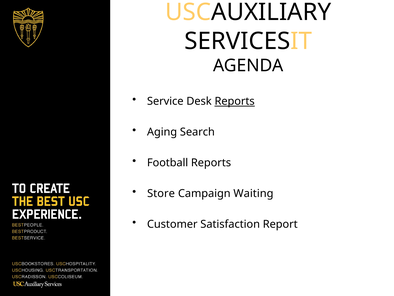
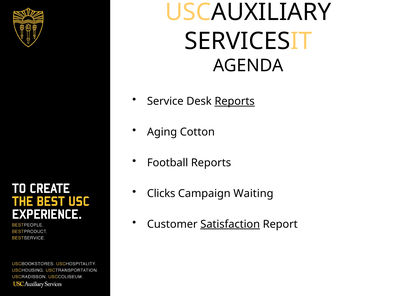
Search: Search -> Cotton (197, 132)
Store: Store -> Clicks (161, 193)
Satisfaction underline: none -> present (230, 224)
